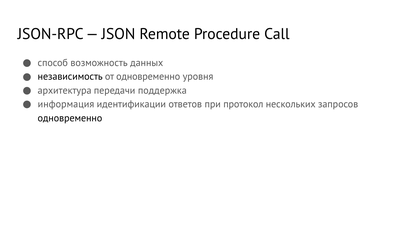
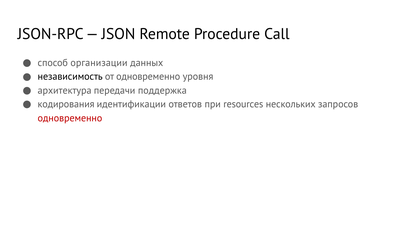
возможность: возможность -> организации (99, 63)
информация: информация -> кодирования (66, 104)
протокол: протокол -> resources (243, 104)
одновременно colour: black -> red (70, 118)
